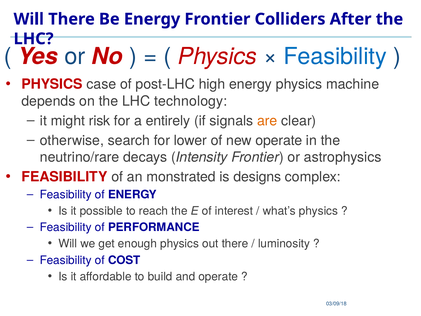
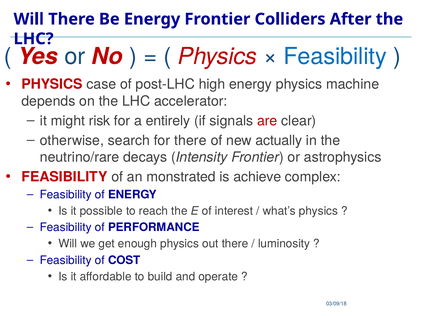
technology: technology -> accelerator (191, 101)
are colour: orange -> red (267, 121)
for lower: lower -> there (190, 140)
new operate: operate -> actually (279, 140)
designs: designs -> achieve (257, 177)
